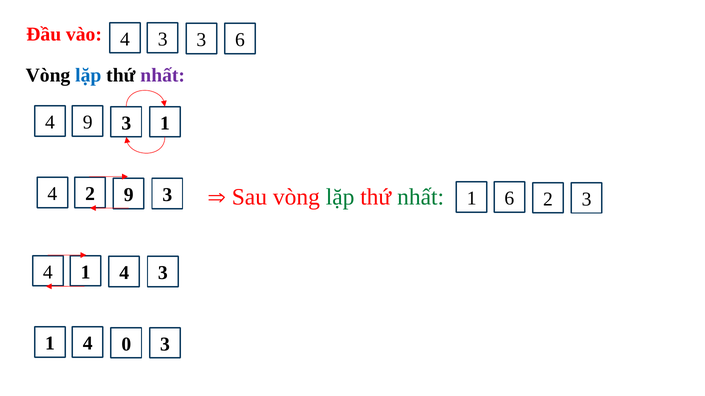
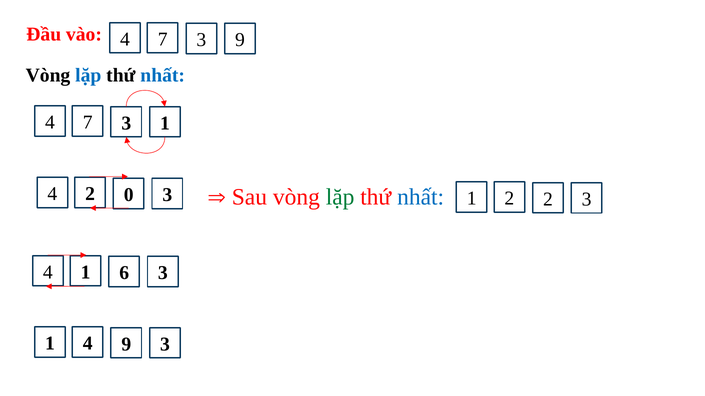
vào 4 3: 3 -> 7 (163, 39)
3 6: 6 -> 9 (240, 40)
nhất colour: purple -> blue (163, 75)
9: 9 -> 7 (88, 122)
2 9: 9 -> 0 (129, 195)
nhất colour: green -> blue (421, 197)
1 6: 6 -> 2 (509, 199)
4 1 4: 4 -> 6 (124, 273)
4 0: 0 -> 9 (126, 345)
